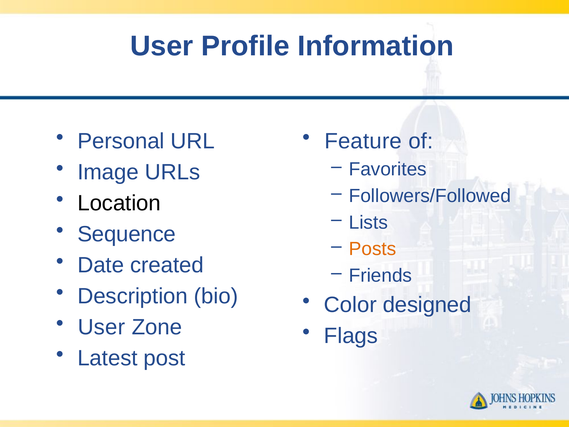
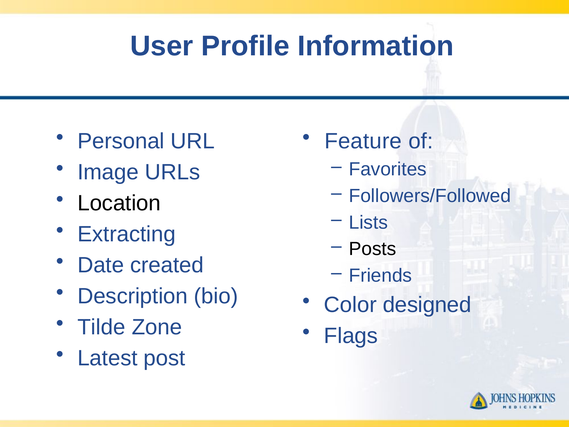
Sequence: Sequence -> Extracting (127, 234)
Posts colour: orange -> black (373, 249)
User: User -> Tilde (102, 327)
